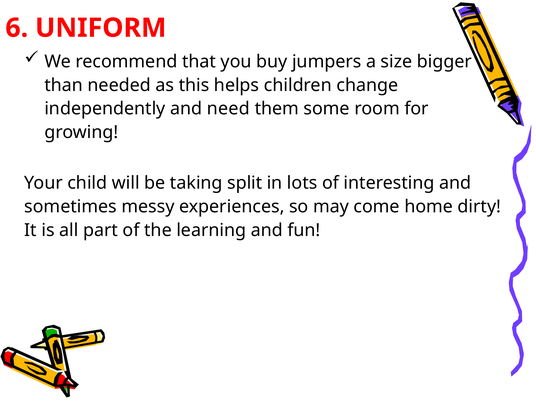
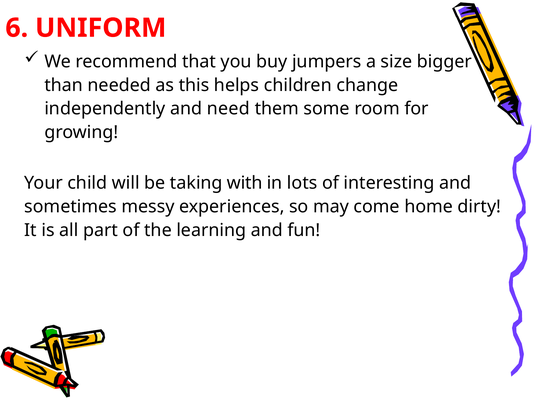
split: split -> with (245, 183)
